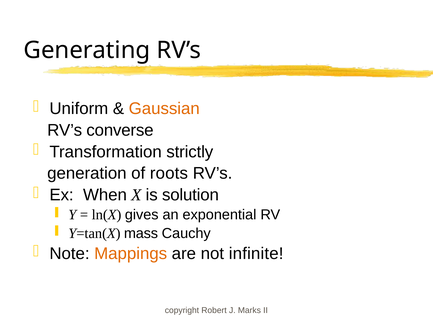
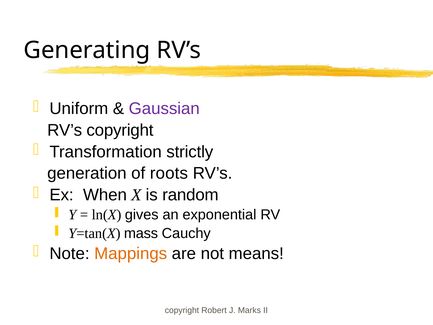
Gaussian colour: orange -> purple (164, 109)
RV’s converse: converse -> copyright (120, 130)
solution: solution -> random (190, 195)
infinite: infinite -> means (256, 253)
